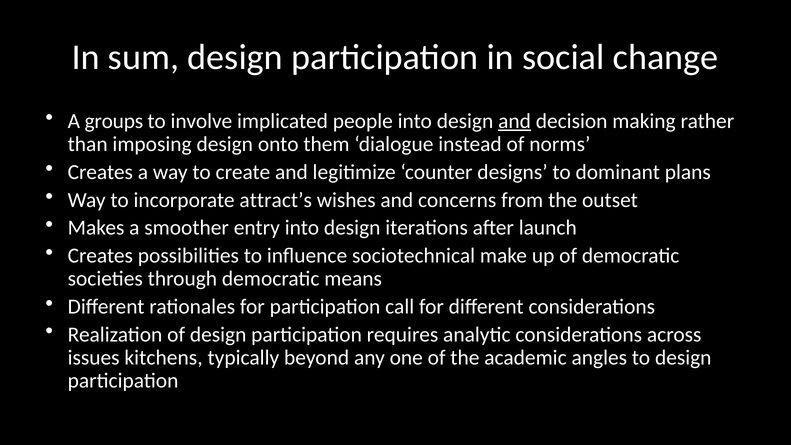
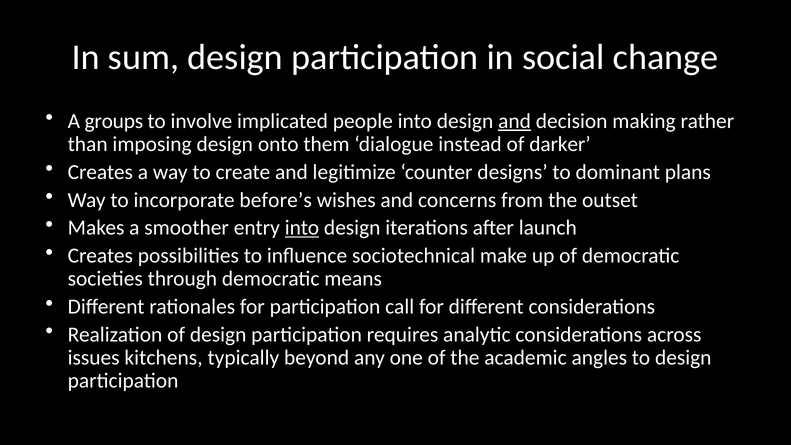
norms: norms -> darker (560, 144)
attract’s: attract’s -> before’s (276, 200)
into underline: none -> present (302, 228)
